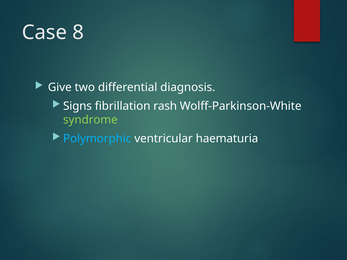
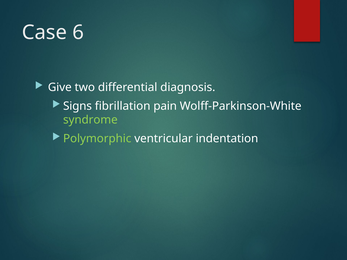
8: 8 -> 6 (78, 32)
rash: rash -> pain (165, 106)
Polymorphic colour: light blue -> light green (97, 139)
haematuria: haematuria -> indentation (227, 139)
